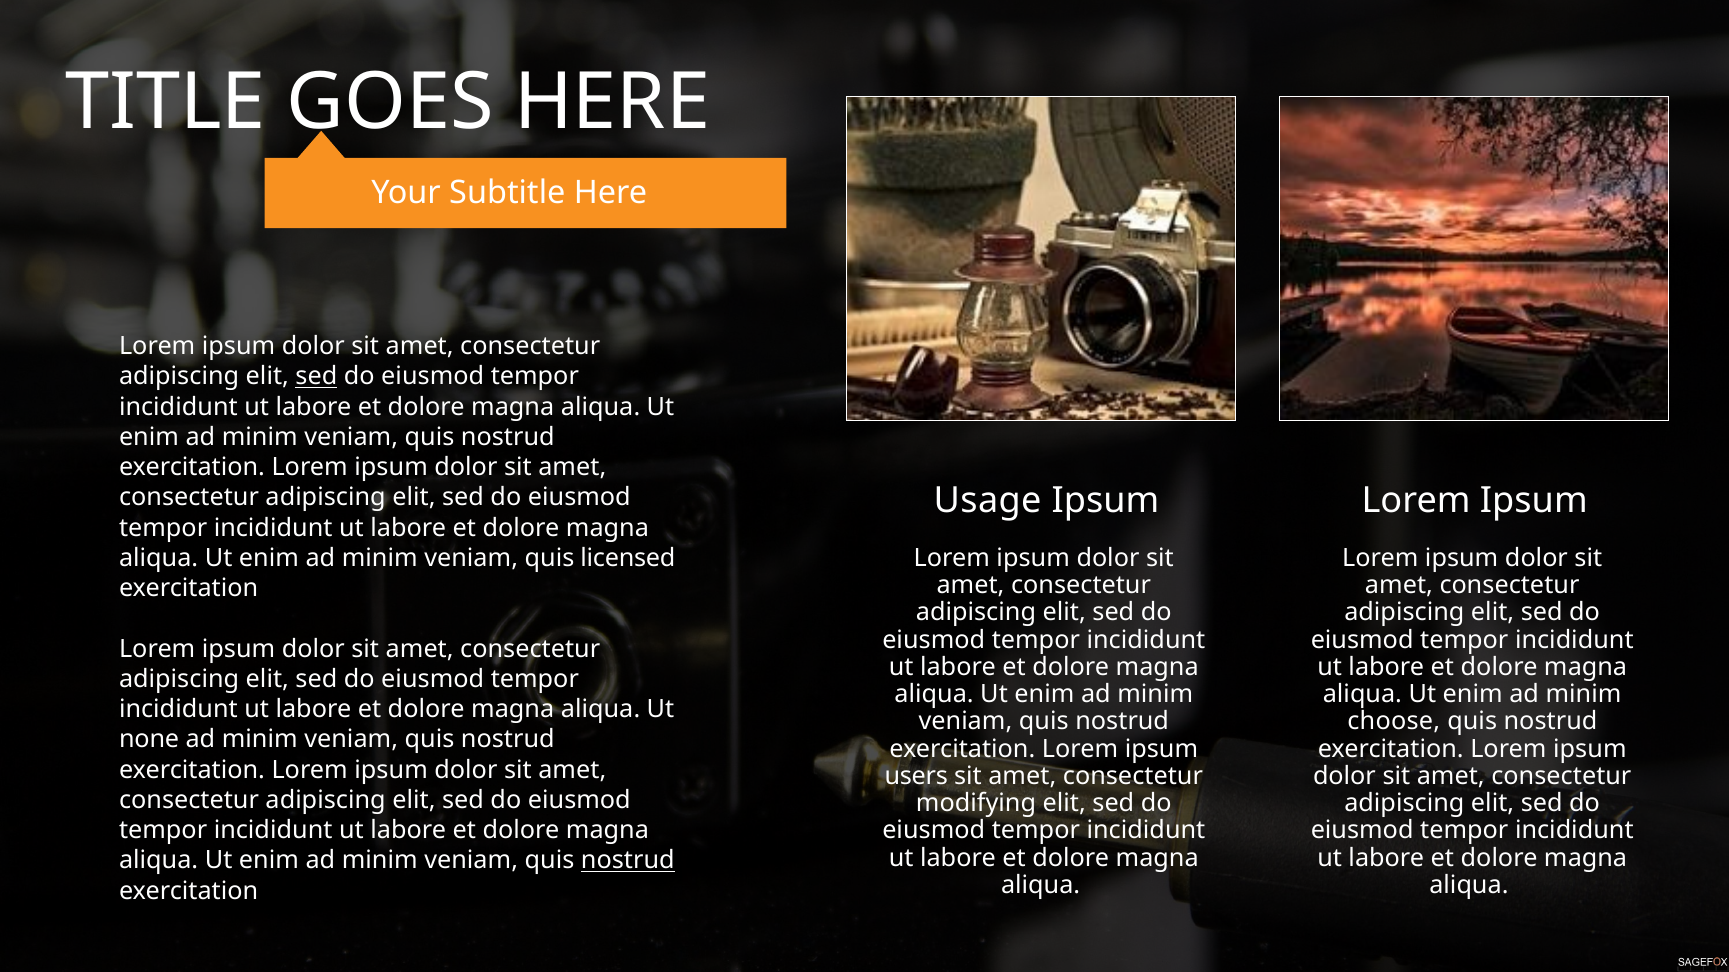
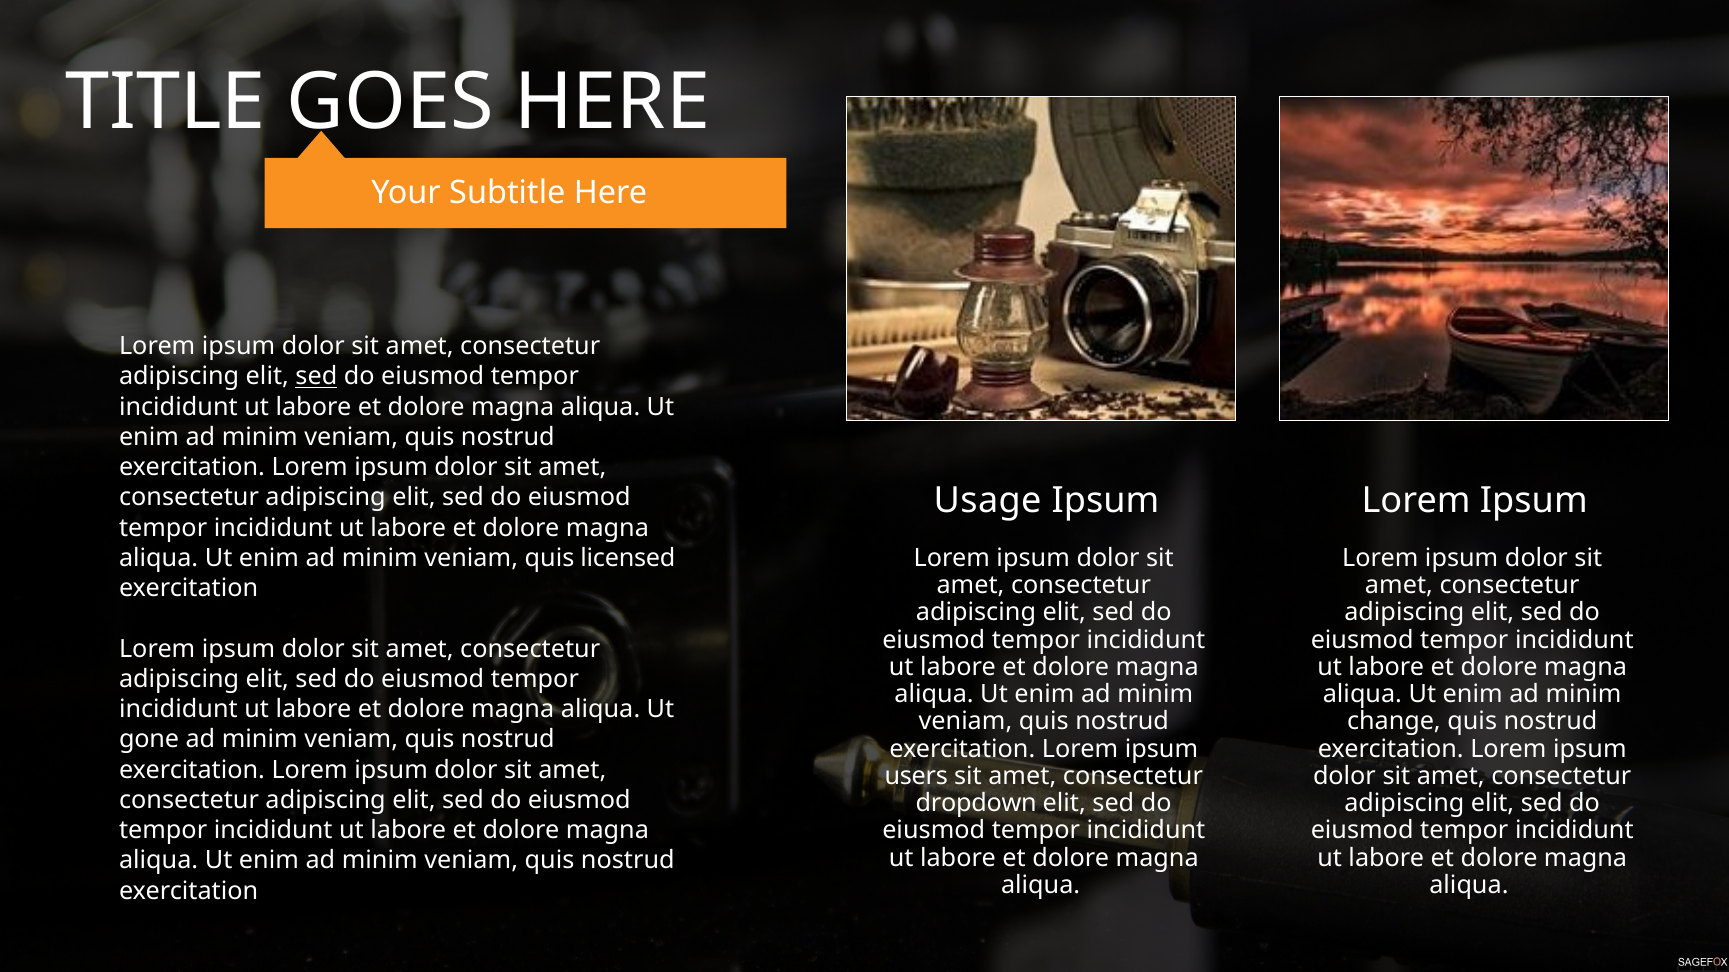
choose: choose -> change (1394, 722)
none: none -> gone (149, 740)
modifying: modifying -> dropdown (976, 804)
nostrud underline: present -> none (628, 861)
